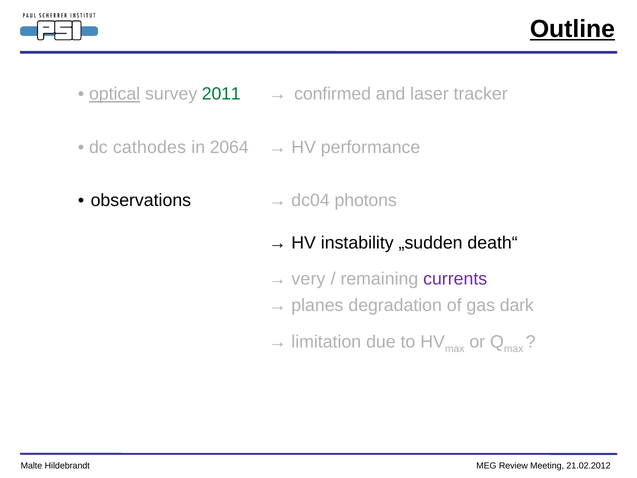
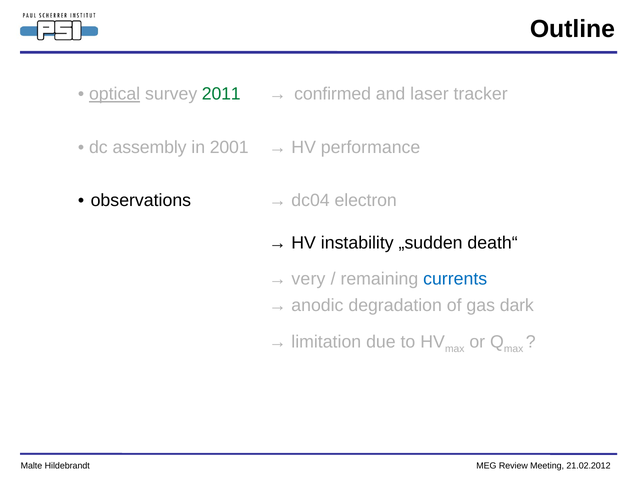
Outline underline: present -> none (572, 29)
cathodes: cathodes -> assembly (150, 147)
2064: 2064 -> 2001 (229, 147)
photons: photons -> electron (366, 200)
currents colour: purple -> blue (455, 279)
planes: planes -> anodic (317, 305)
